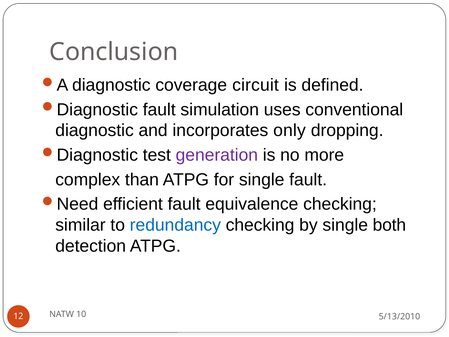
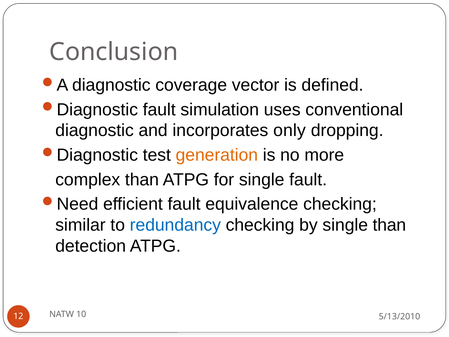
circuit: circuit -> vector (256, 85)
generation colour: purple -> orange (217, 155)
single both: both -> than (389, 225)
